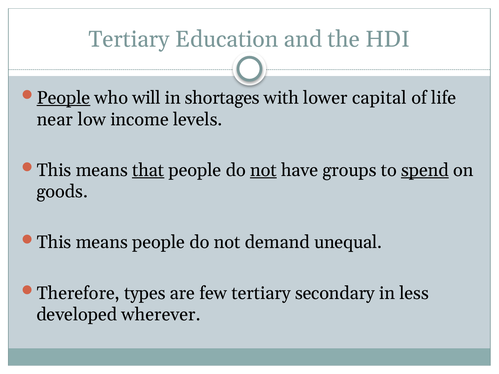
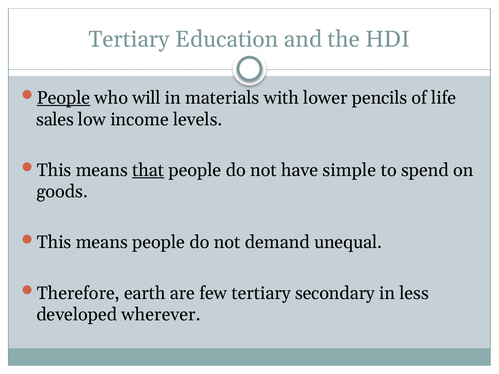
shortages: shortages -> materials (222, 98)
capital: capital -> pencils (380, 98)
near: near -> sales (55, 119)
not underline: present -> none (263, 170)
groups: groups -> simple (349, 170)
spend underline: present -> none (425, 170)
types: types -> earth (145, 293)
